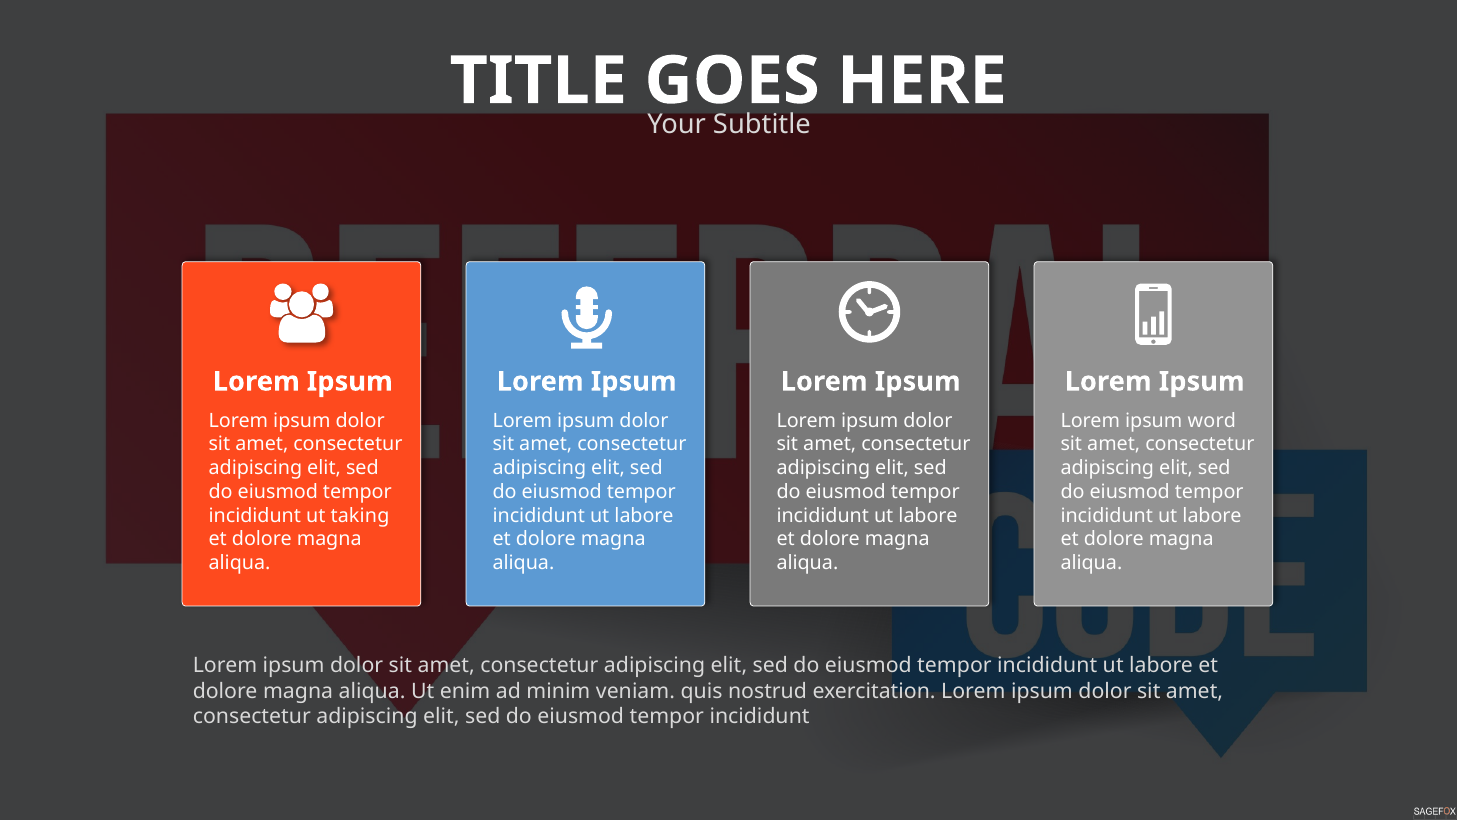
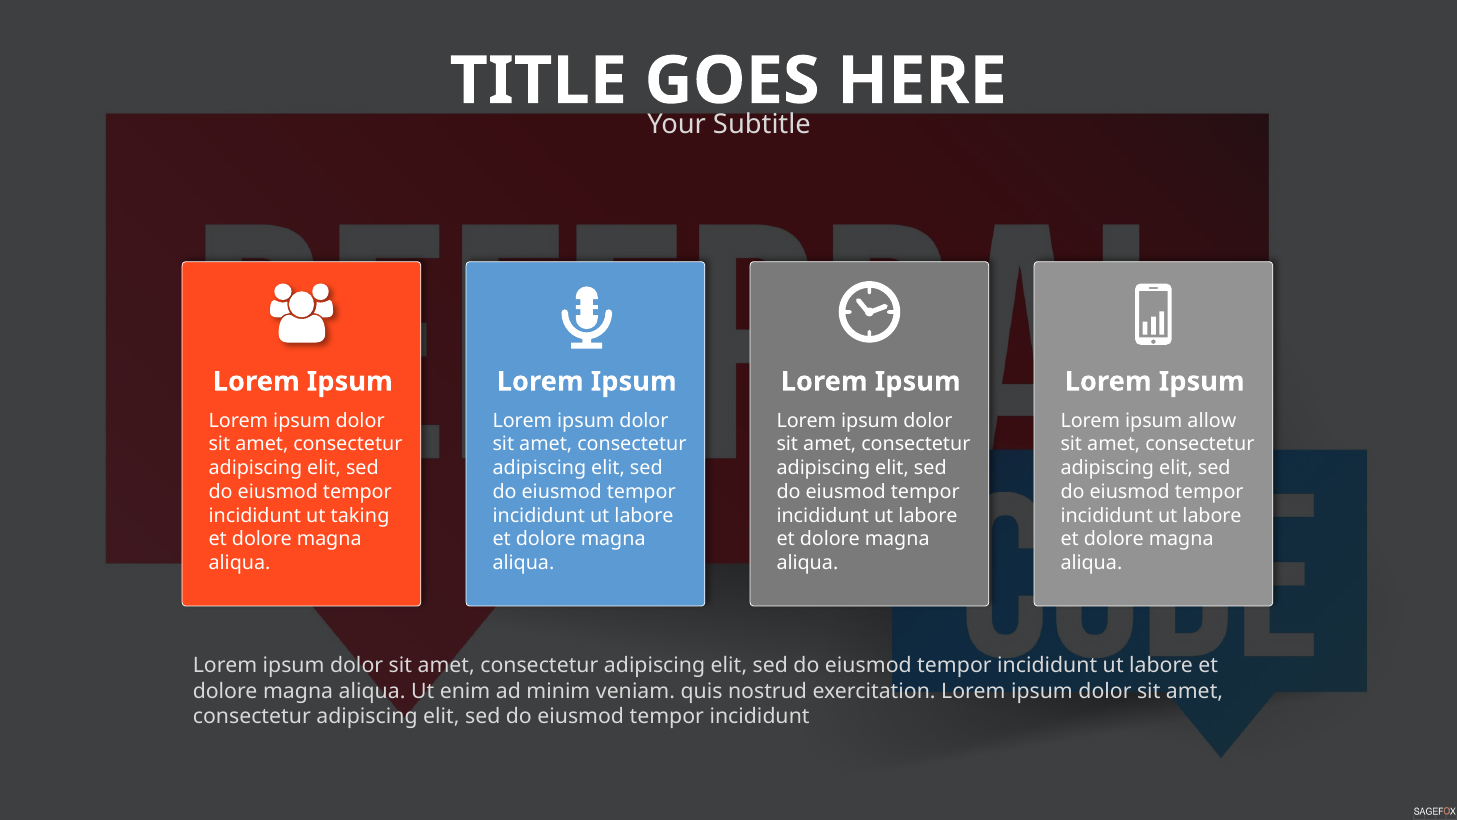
word: word -> allow (1212, 420)
